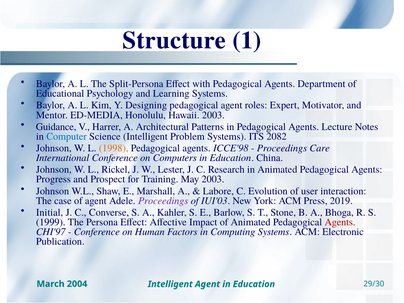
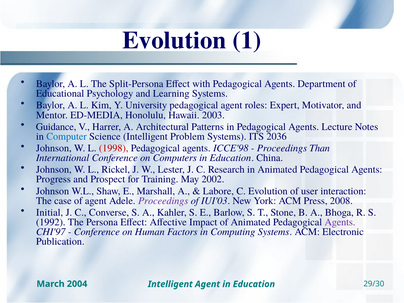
Structure: Structure -> Evolution (174, 40)
Designing: Designing -> University (146, 105)
2082: 2082 -> 2036 (277, 136)
1998 colour: orange -> red (114, 148)
Care: Care -> Than (320, 148)
May 2003: 2003 -> 2002 (213, 179)
2019: 2019 -> 2008 (341, 201)
1999: 1999 -> 1992 (51, 222)
Agents colour: red -> purple (340, 222)
